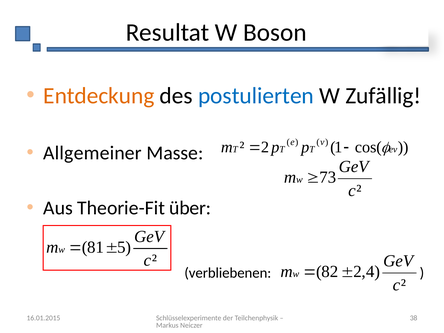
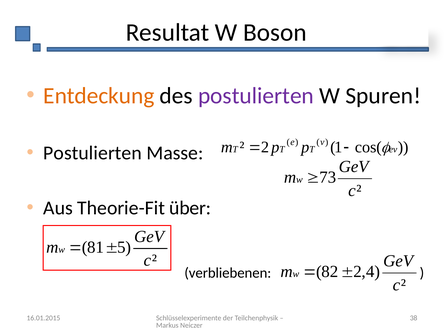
postulierten colour: blue -> purple (256, 96)
Zufällig: Zufällig -> Spuren (383, 96)
Allgemeiner: Allgemeiner -> Postulierten (93, 153)
